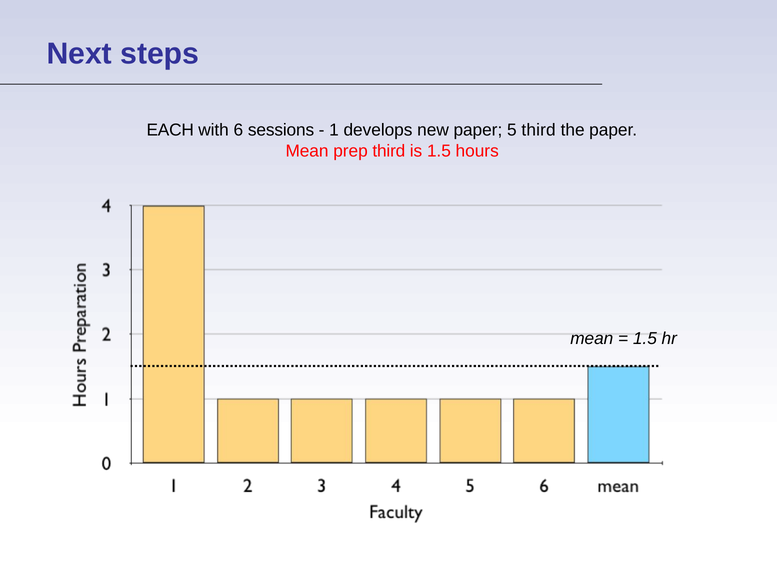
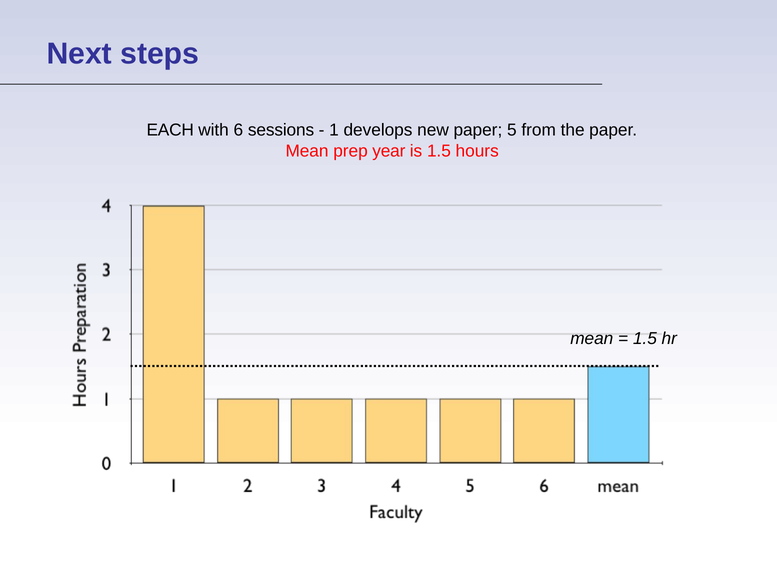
5 third: third -> from (539, 130)
prep third: third -> year (389, 151)
